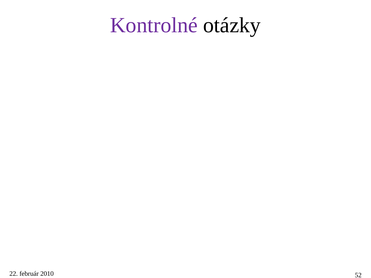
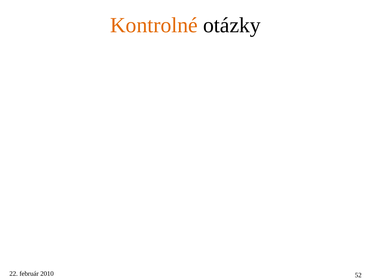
Kontrolné colour: purple -> orange (154, 25)
